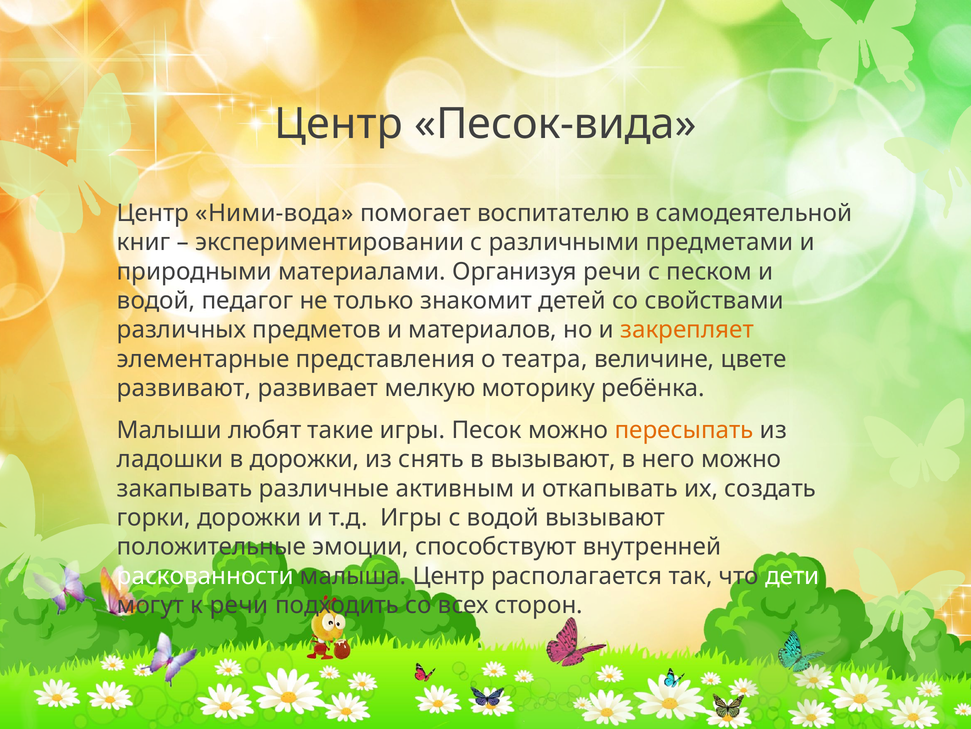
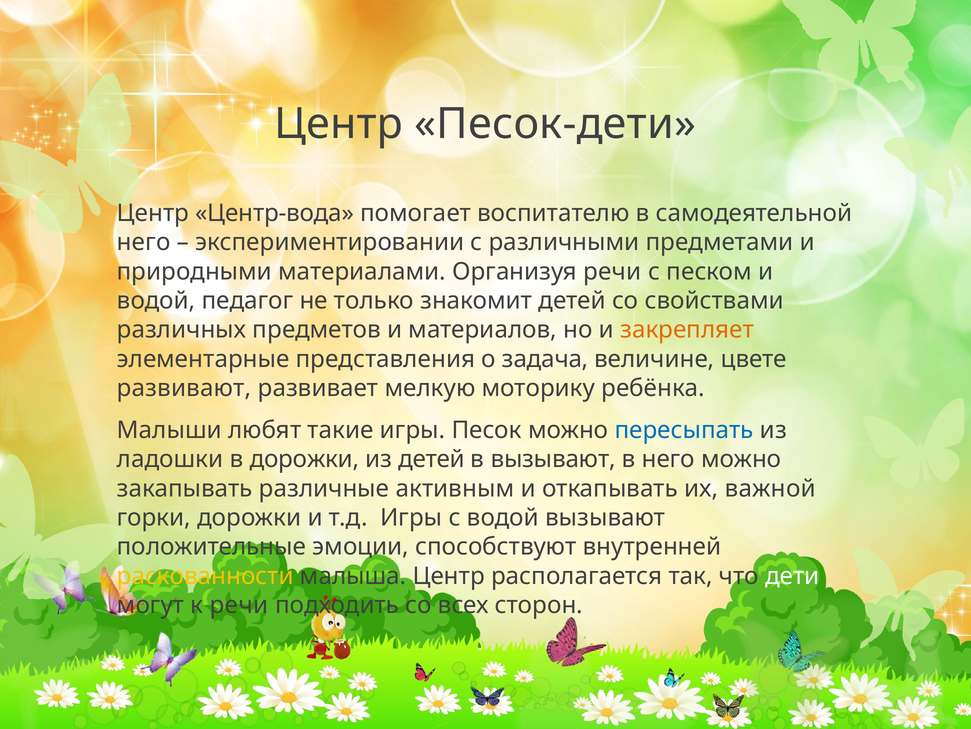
Песок-вида: Песок-вида -> Песок-дети (555, 124)
Ними-вода: Ними-вода -> Центр-вода (275, 213)
книг: книг -> него (144, 242)
театра: театра -> задача (545, 359)
пересыпать colour: orange -> blue (684, 430)
из снять: снять -> детей (431, 459)
создать: создать -> важной (770, 488)
раскованности colour: white -> yellow (205, 576)
